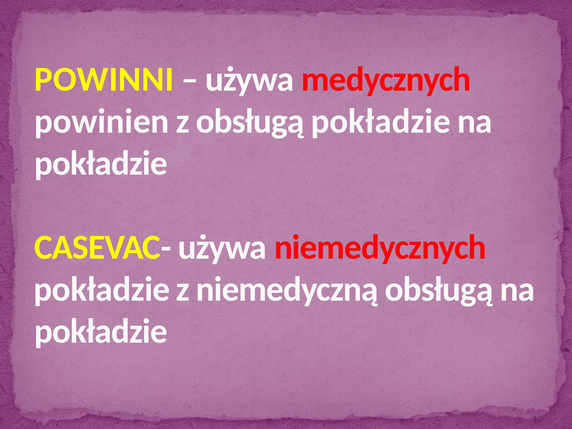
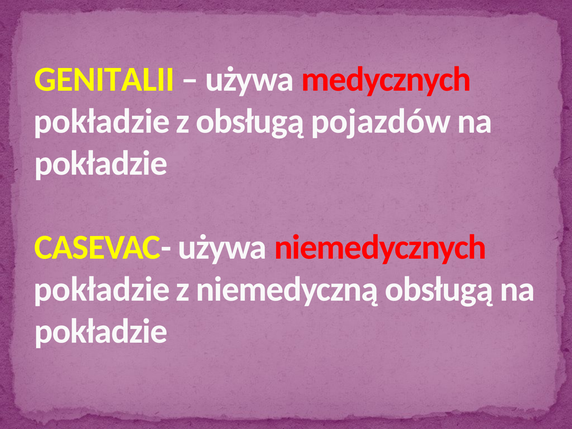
POWINNI: POWINNI -> GENITALII (104, 79)
powinien: powinien -> pokładzie (102, 121)
obsługą pokładzie: pokładzie -> pojazdów (381, 121)
